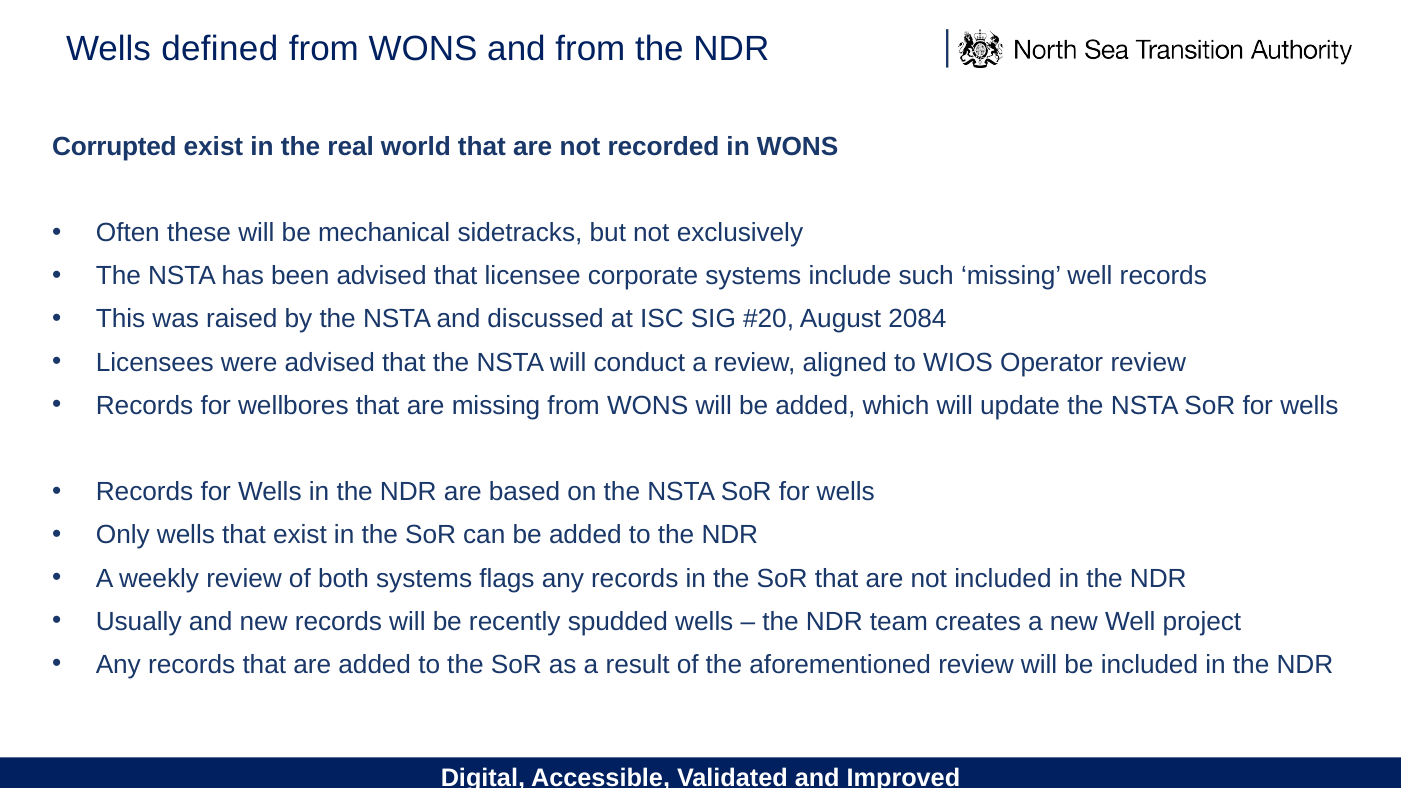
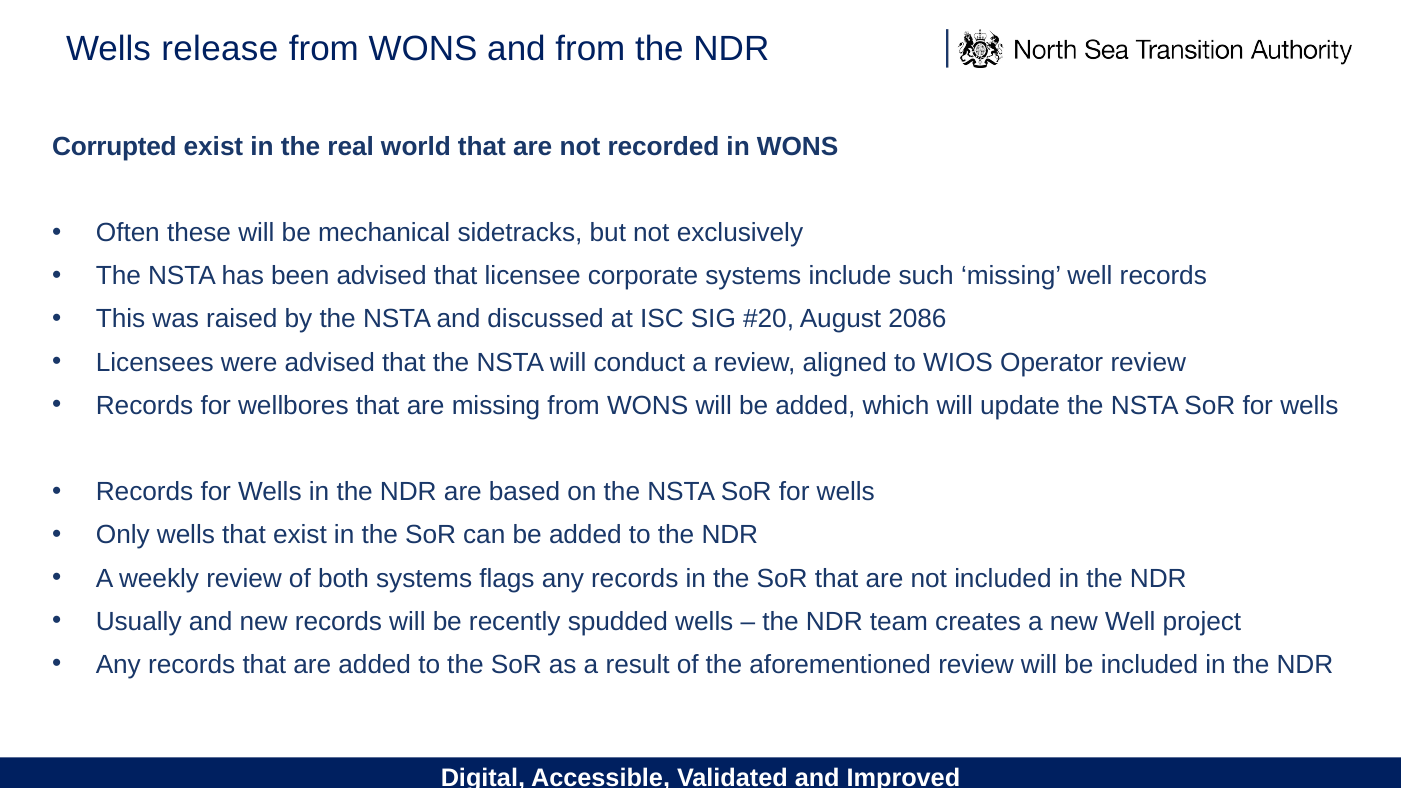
defined: defined -> release (220, 49)
2084: 2084 -> 2086 (917, 319)
